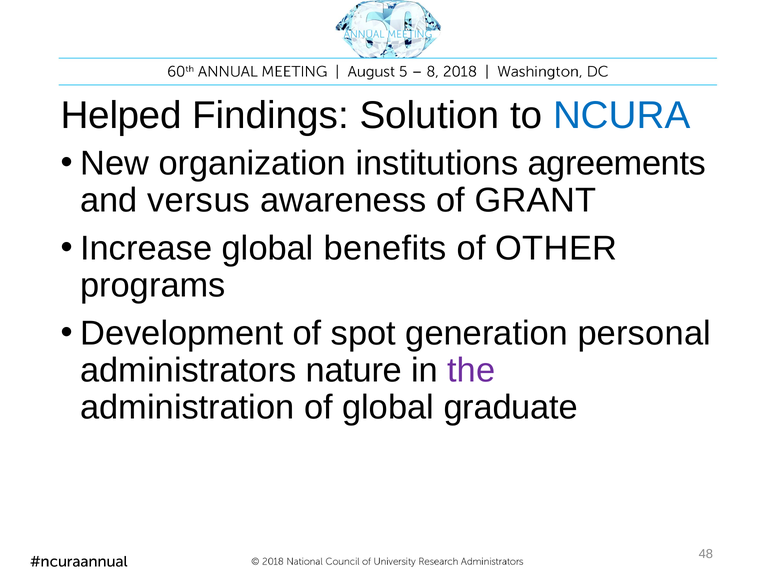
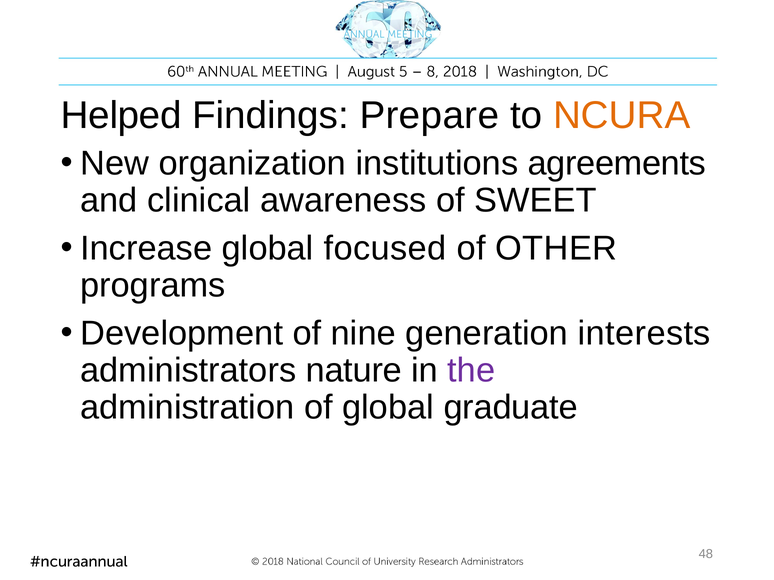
Solution: Solution -> Prepare (429, 116)
NCURA colour: blue -> orange (622, 116)
versus: versus -> clinical (199, 201)
GRANT: GRANT -> SWEET (535, 201)
benefits: benefits -> focused (385, 249)
spot: spot -> nine (363, 334)
personal: personal -> interests (644, 334)
